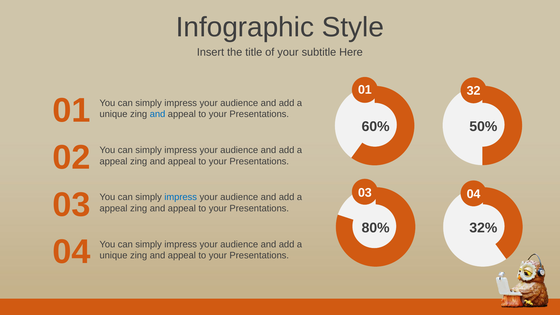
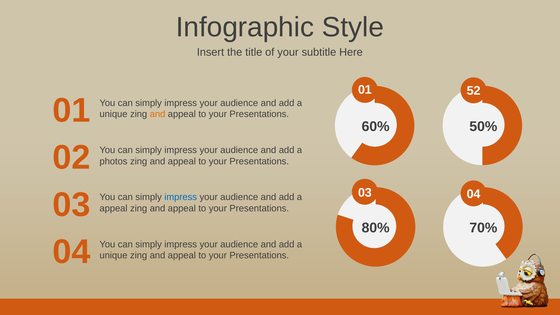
32: 32 -> 52 (474, 91)
and colour: blue -> orange (158, 114)
appeal: appeal -> photos (114, 161)
32%: 32% -> 70% (483, 228)
